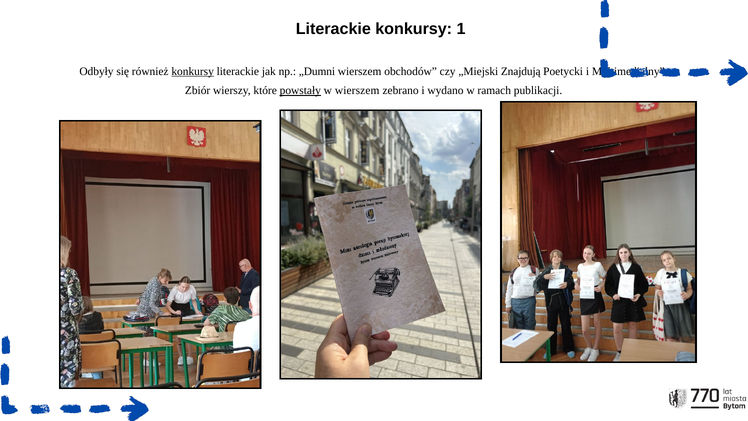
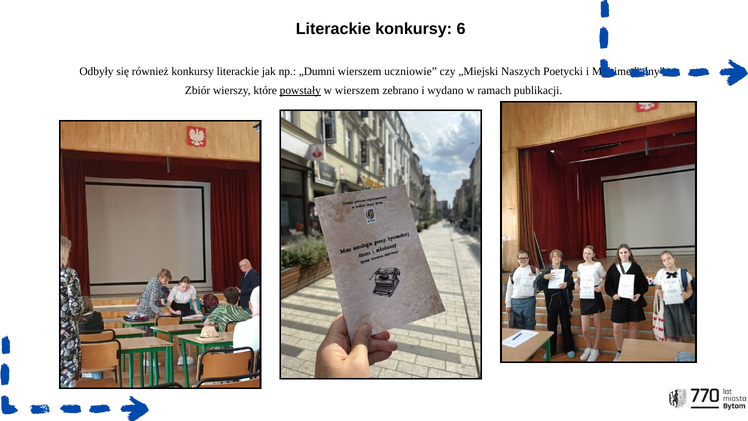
1: 1 -> 6 (461, 29)
konkursy underline: present -> none (193, 71)
obchodów: obchodów -> uczniowie (411, 71)
Znajdują: Znajdują -> Naszych (521, 71)
